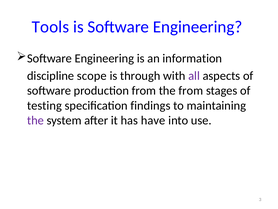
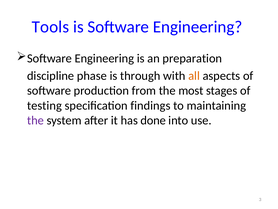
information: information -> preparation (192, 58)
scope: scope -> phase (92, 76)
all colour: purple -> orange (194, 76)
the from: from -> most (191, 90)
have: have -> done (153, 120)
